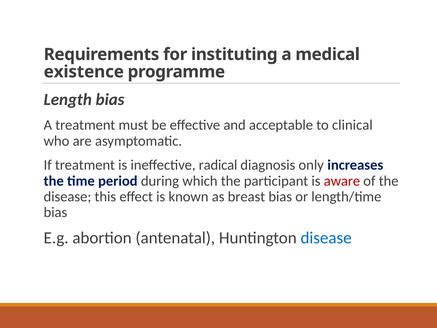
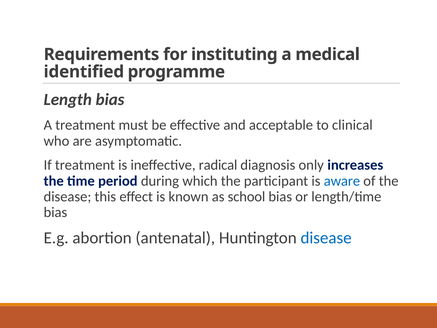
existence: existence -> identified (84, 72)
aware colour: red -> blue (342, 181)
breast: breast -> school (247, 196)
